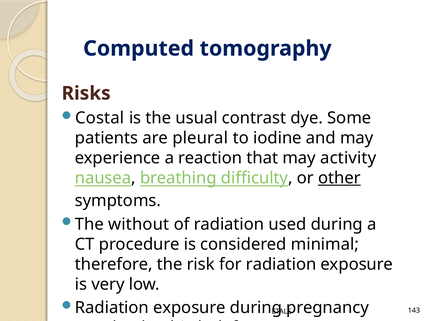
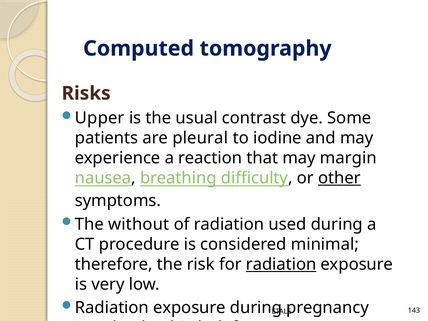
Costal: Costal -> Upper (100, 118)
activity: activity -> margin (348, 158)
radiation underline: none -> present (281, 264)
